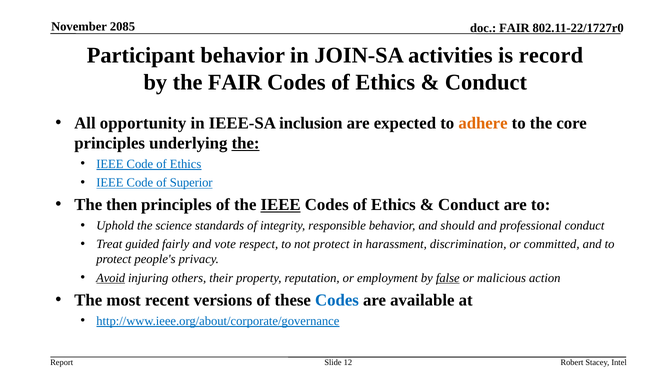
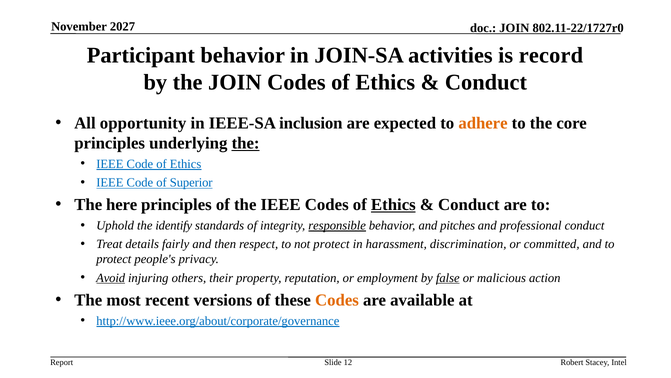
2085: 2085 -> 2027 (122, 27)
FAIR: FAIR -> JOIN (514, 28)
the FAIR: FAIR -> JOIN (235, 82)
then: then -> here (122, 204)
IEEE underline: present -> none (281, 204)
Ethics underline: none -> present (393, 204)
science: science -> identify (174, 225)
responsible underline: none -> present (337, 225)
should: should -> pitches (458, 225)
guided: guided -> details (142, 244)
vote: vote -> then (225, 244)
Codes colour: blue -> orange (337, 300)
